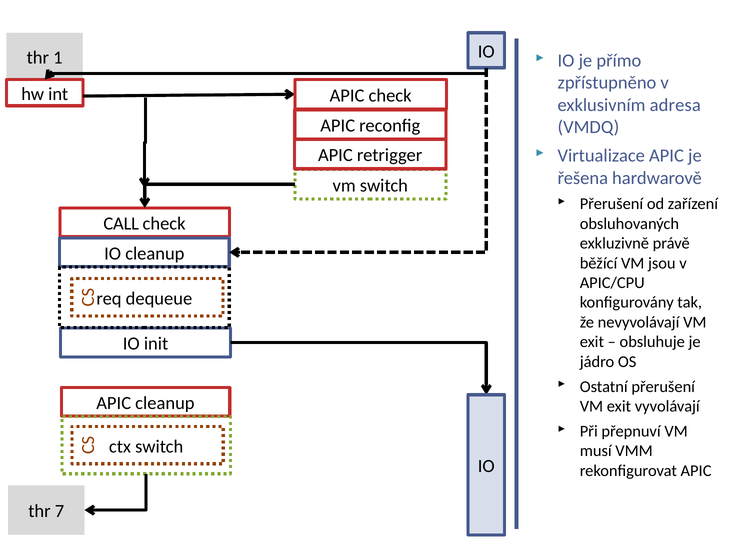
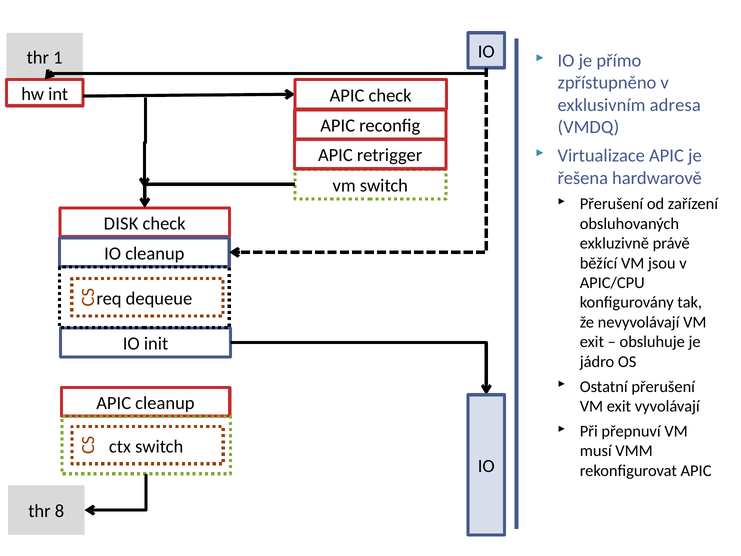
CALL: CALL -> DISK (121, 223)
7: 7 -> 8 (59, 511)
